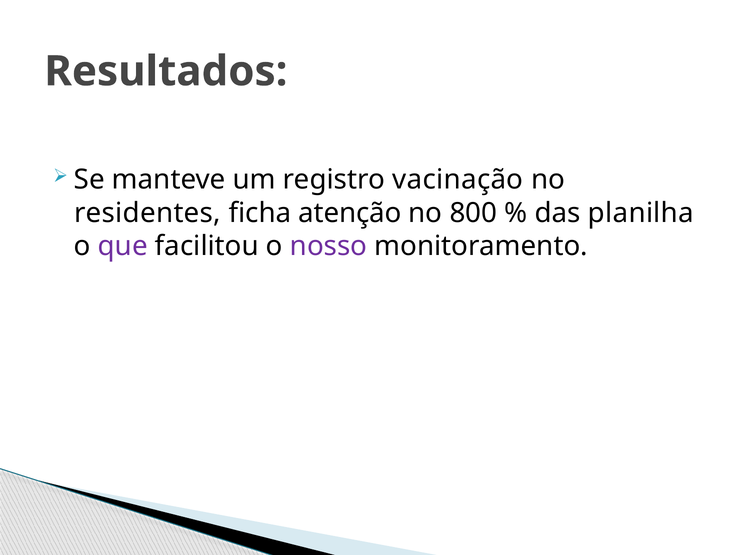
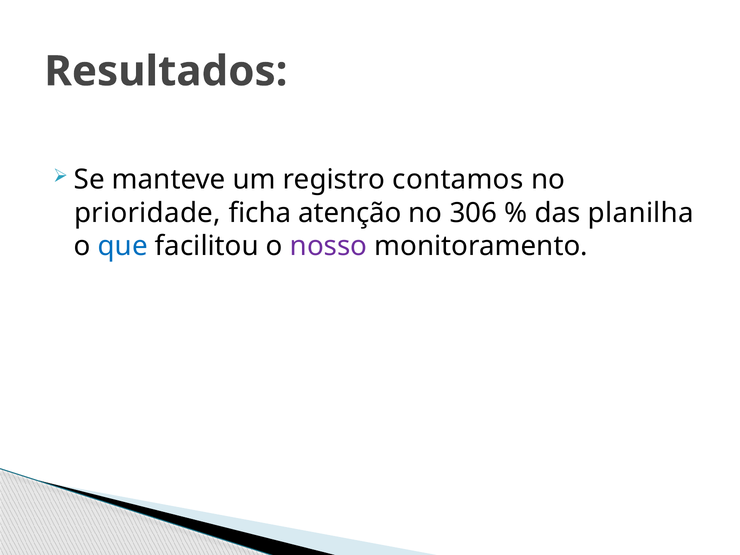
vacinação: vacinação -> contamos (458, 180)
residentes: residentes -> prioridade (147, 213)
800: 800 -> 306 (473, 213)
que colour: purple -> blue (123, 246)
